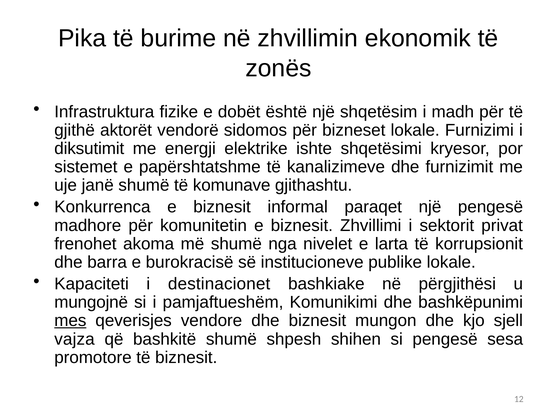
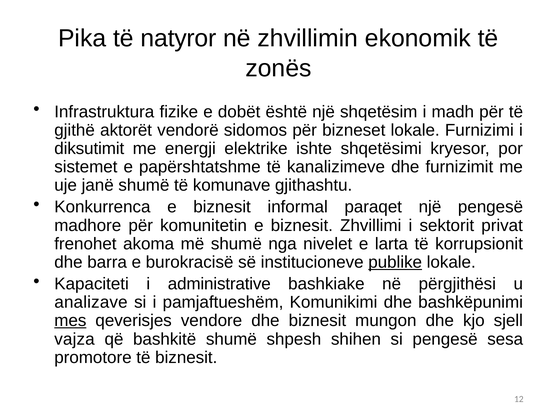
burime: burime -> natyror (179, 38)
publike underline: none -> present (395, 262)
destinacionet: destinacionet -> administrative (219, 284)
mungojnë: mungojnë -> analizave (91, 302)
